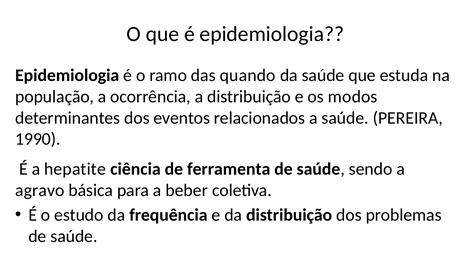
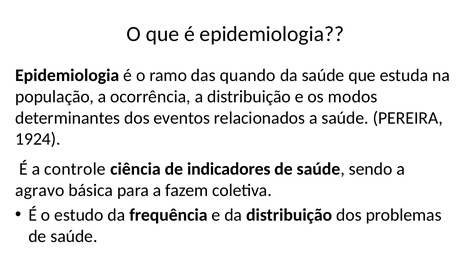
1990: 1990 -> 1924 (38, 139)
hepatite: hepatite -> controle (75, 169)
ferramenta: ferramenta -> indicadores (229, 169)
beber: beber -> fazem (187, 190)
